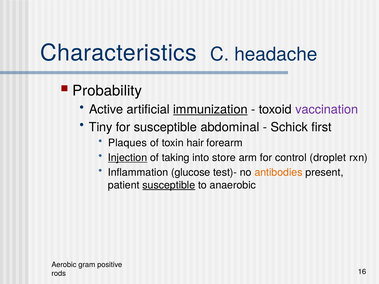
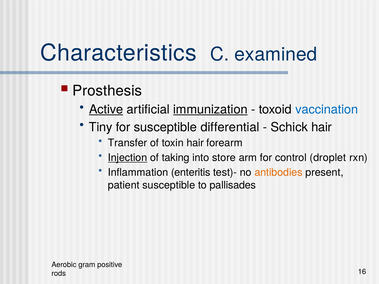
headache: headache -> examined (276, 55)
Probability: Probability -> Prosthesis (107, 91)
Active underline: none -> present (106, 110)
vaccination colour: purple -> blue (327, 110)
abdominal: abdominal -> differential (230, 127)
Schick first: first -> hair (322, 127)
Plaques: Plaques -> Transfer (128, 143)
glucose: glucose -> enteritis (191, 173)
susceptible underline: present -> none (169, 185)
anaerobic: anaerobic -> pallisades (233, 185)
